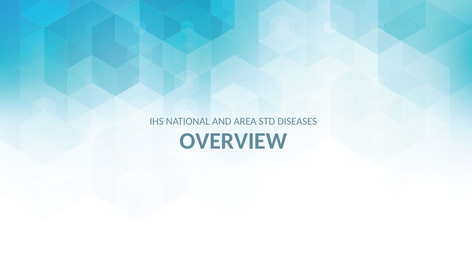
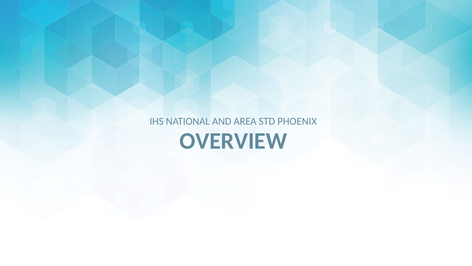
DISEASES: DISEASES -> PHOENIX (297, 121)
